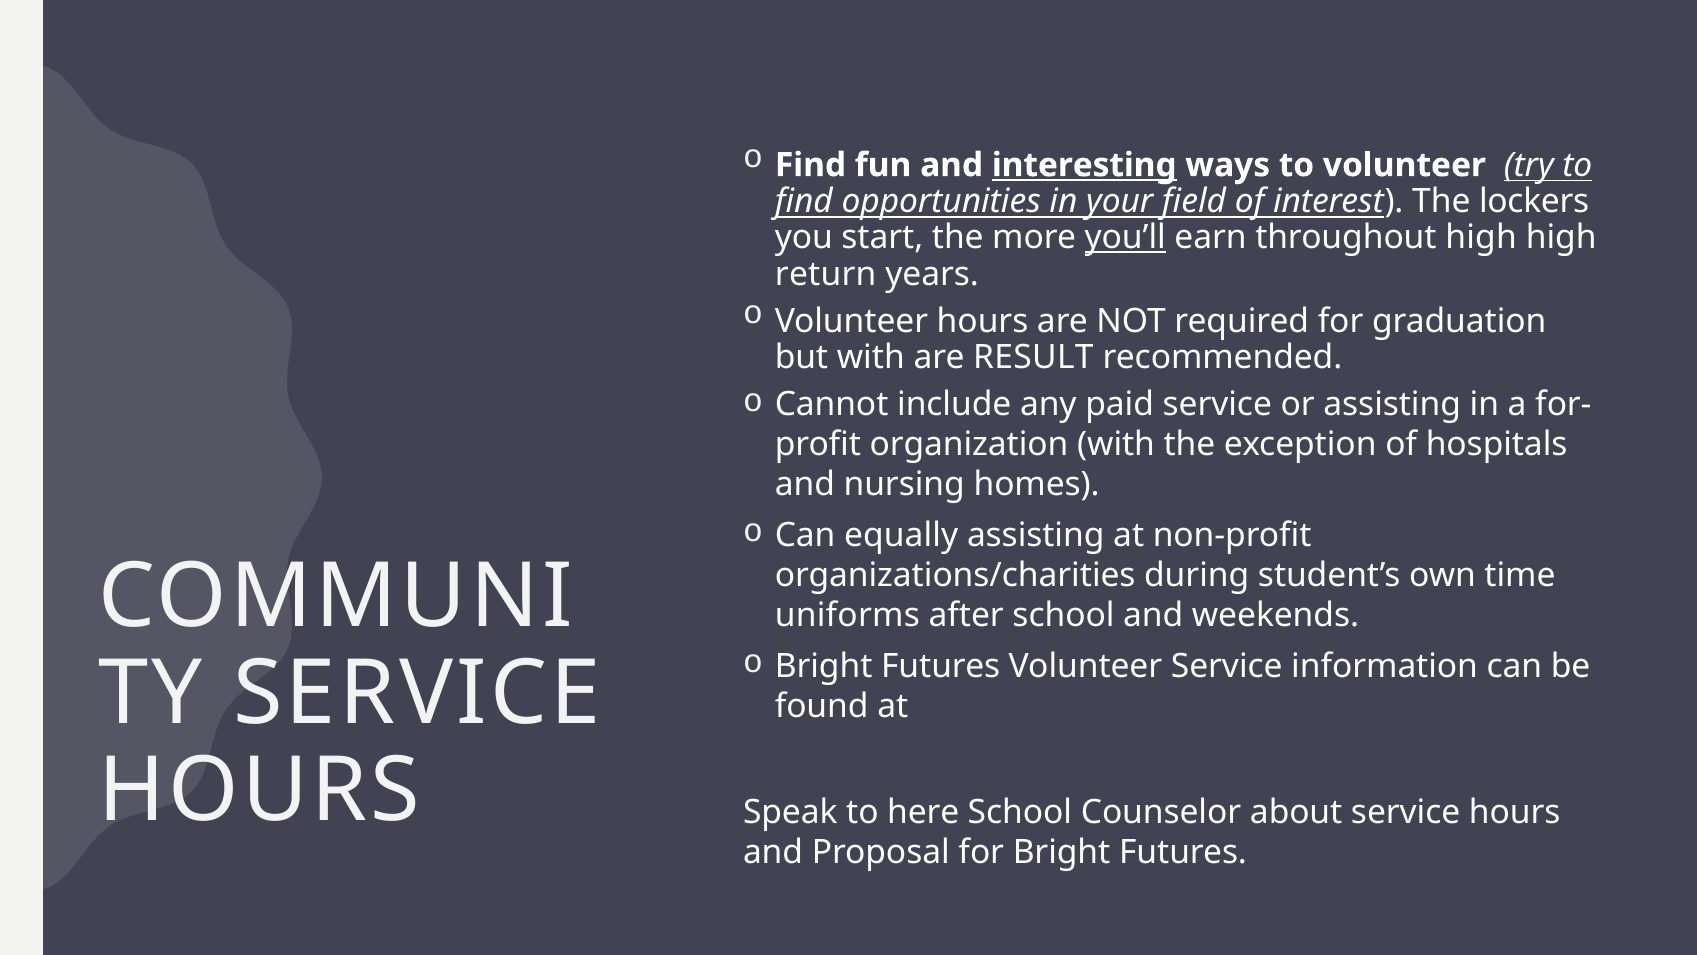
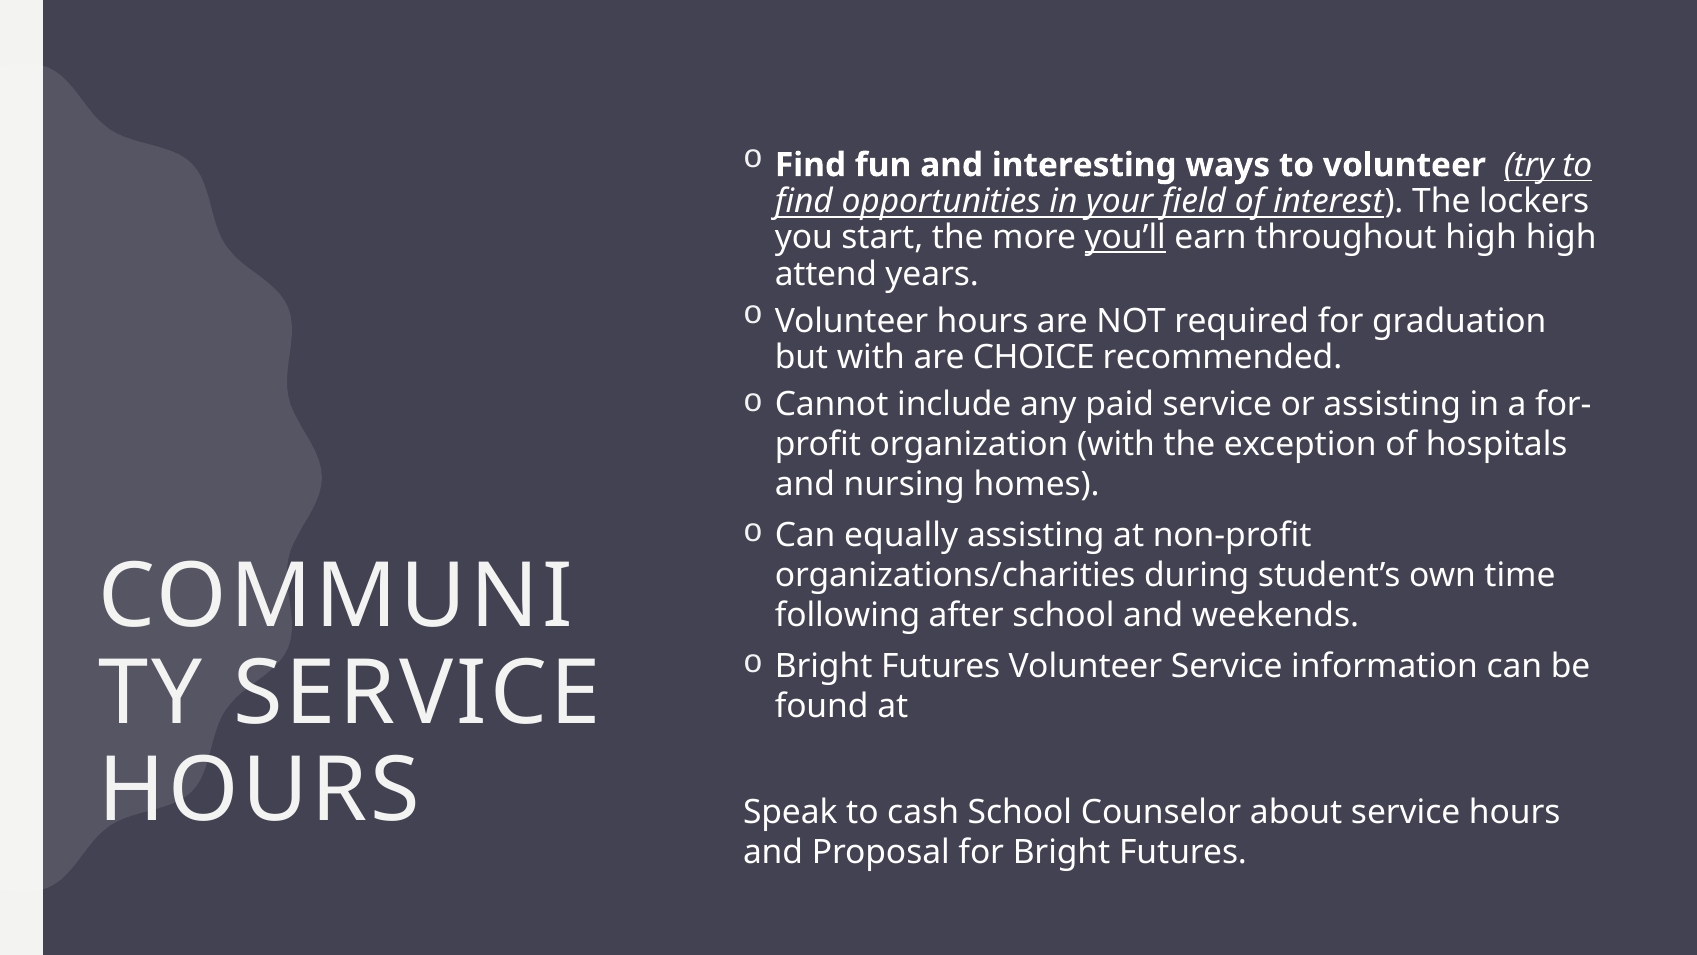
interesting underline: present -> none (1084, 165)
return: return -> attend (826, 274)
RESULT: RESULT -> CHOICE (1034, 358)
uniforms: uniforms -> following (848, 615)
here: here -> cash (923, 812)
